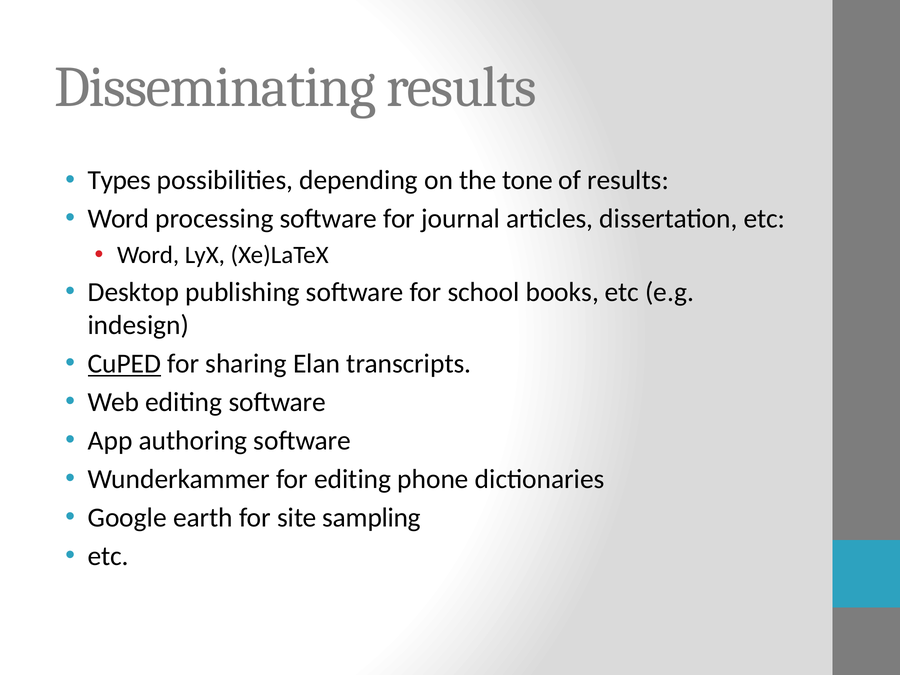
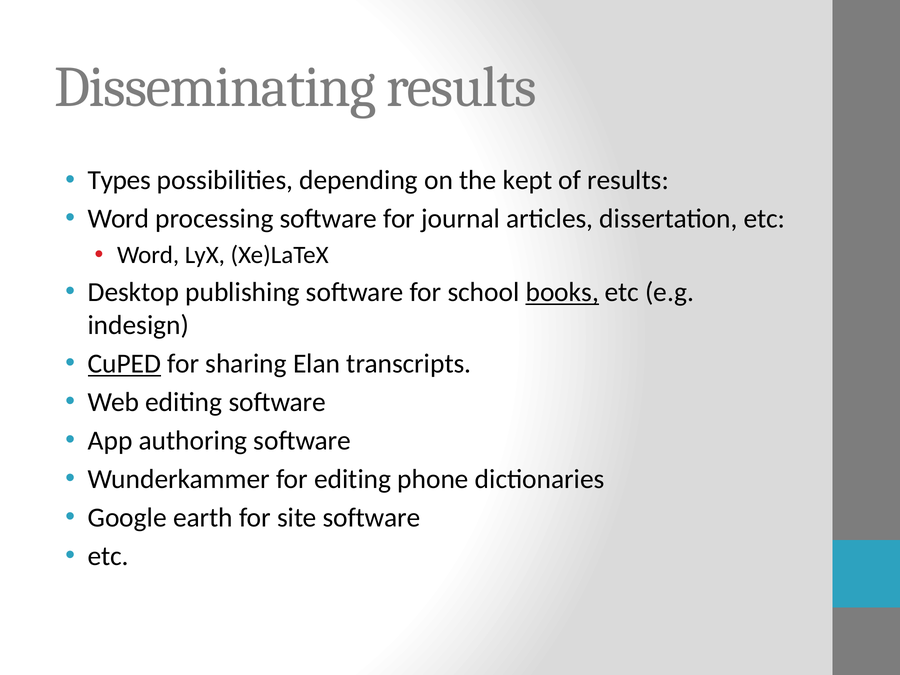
tone: tone -> kept (527, 180)
books underline: none -> present (562, 292)
site sampling: sampling -> software (372, 518)
